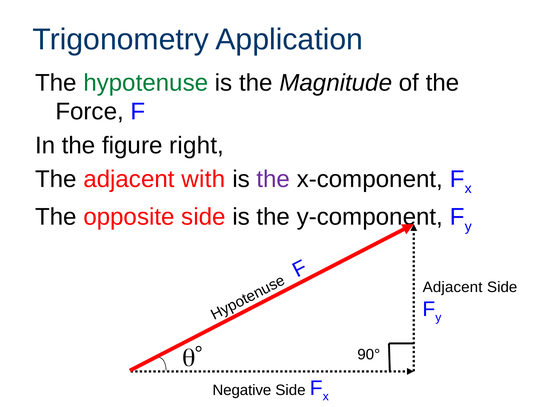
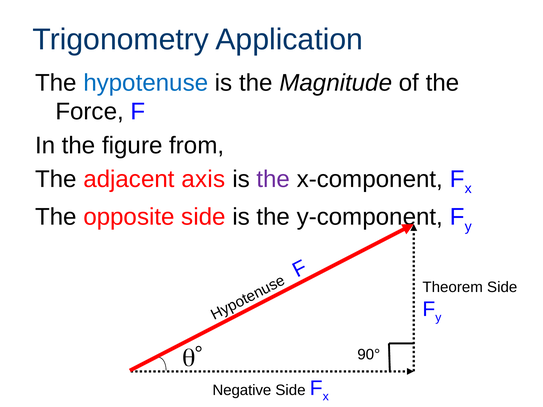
hypotenuse colour: green -> blue (146, 83)
right: right -> from (197, 146)
with: with -> axis (203, 179)
Adjacent: Adjacent -> Theorem (453, 287)
